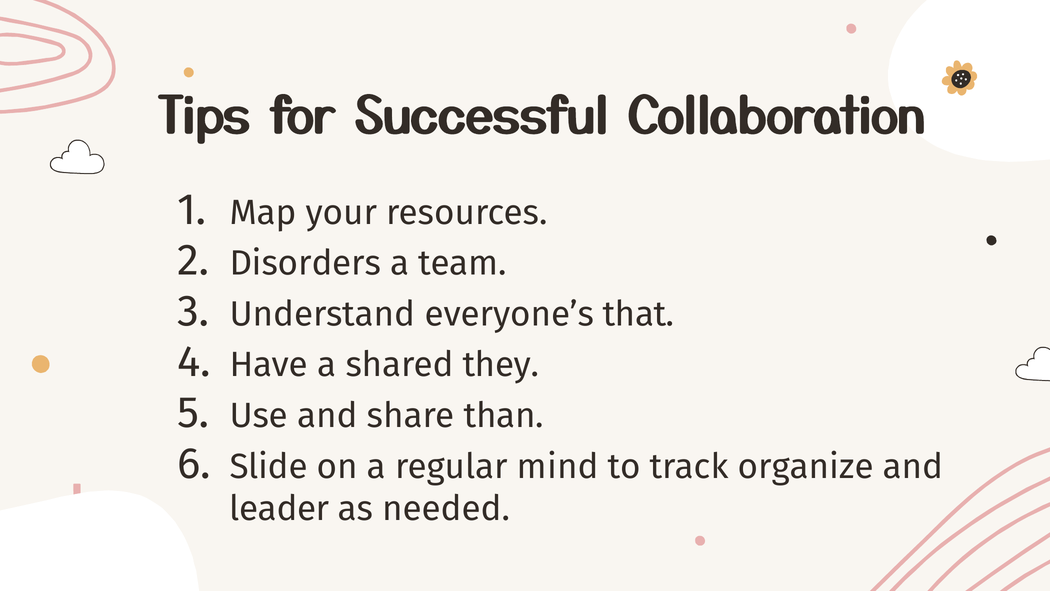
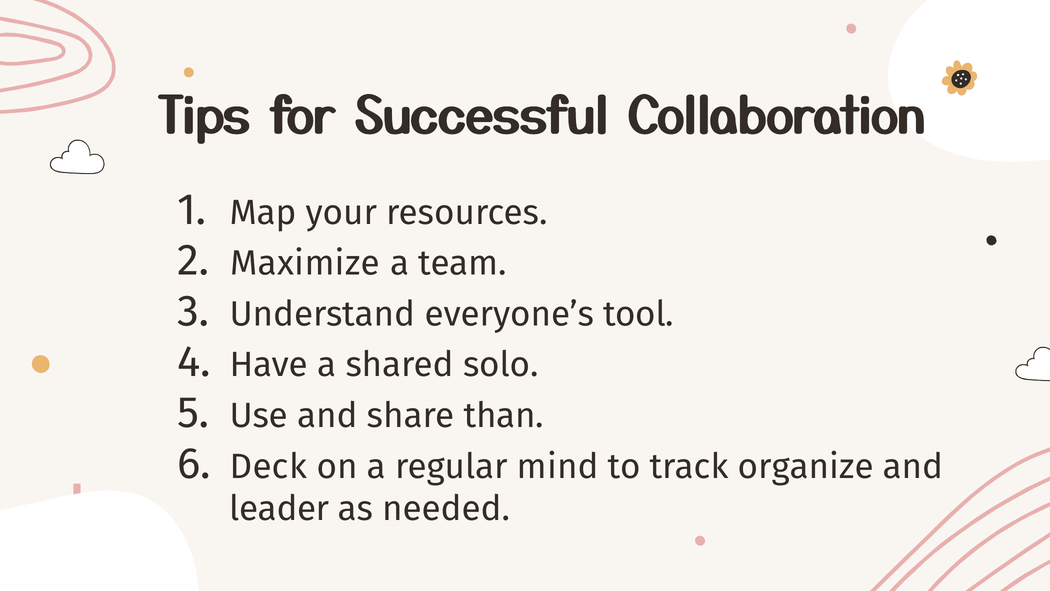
Disorders: Disorders -> Maximize (305, 263)
that: that -> tool (638, 314)
they: they -> solo (501, 365)
Slide: Slide -> Deck (268, 466)
